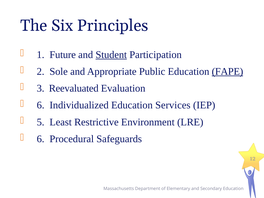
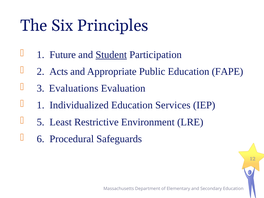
Sole: Sole -> Acts (59, 72)
FAPE underline: present -> none (227, 72)
Reevaluated: Reevaluated -> Evaluations (74, 88)
6: 6 -> 1 (41, 105)
